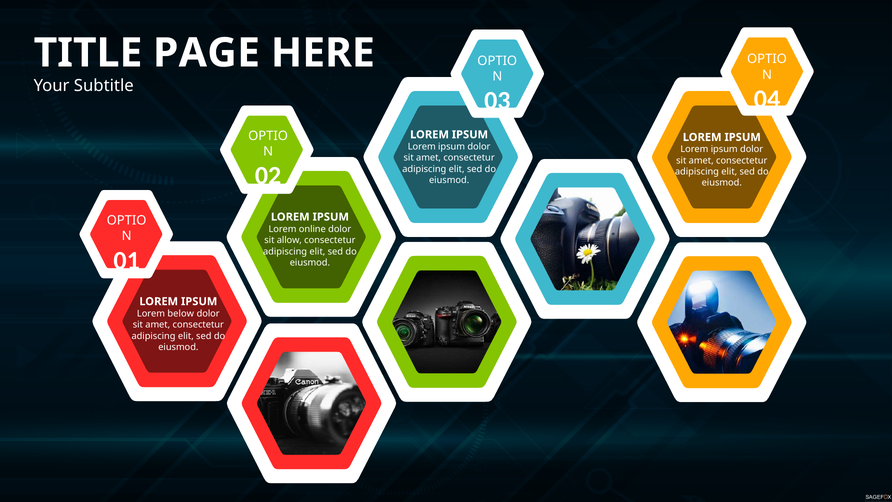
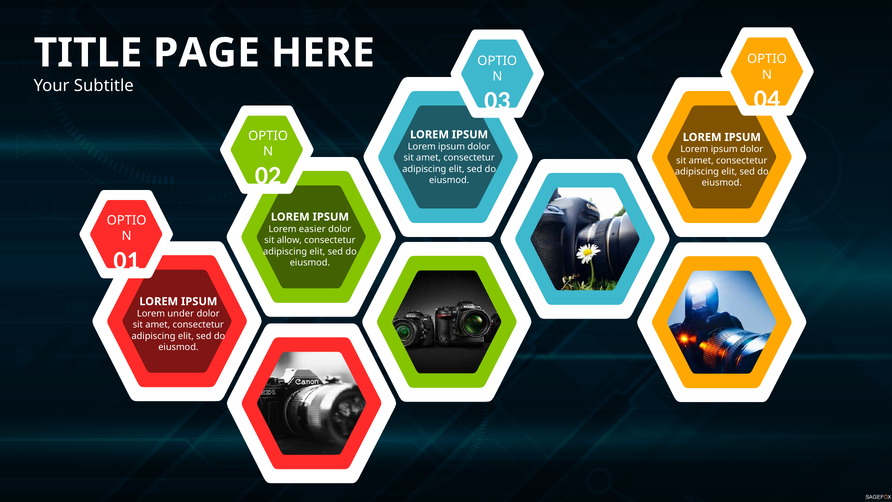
online: online -> easier (312, 229)
below: below -> under (181, 313)
